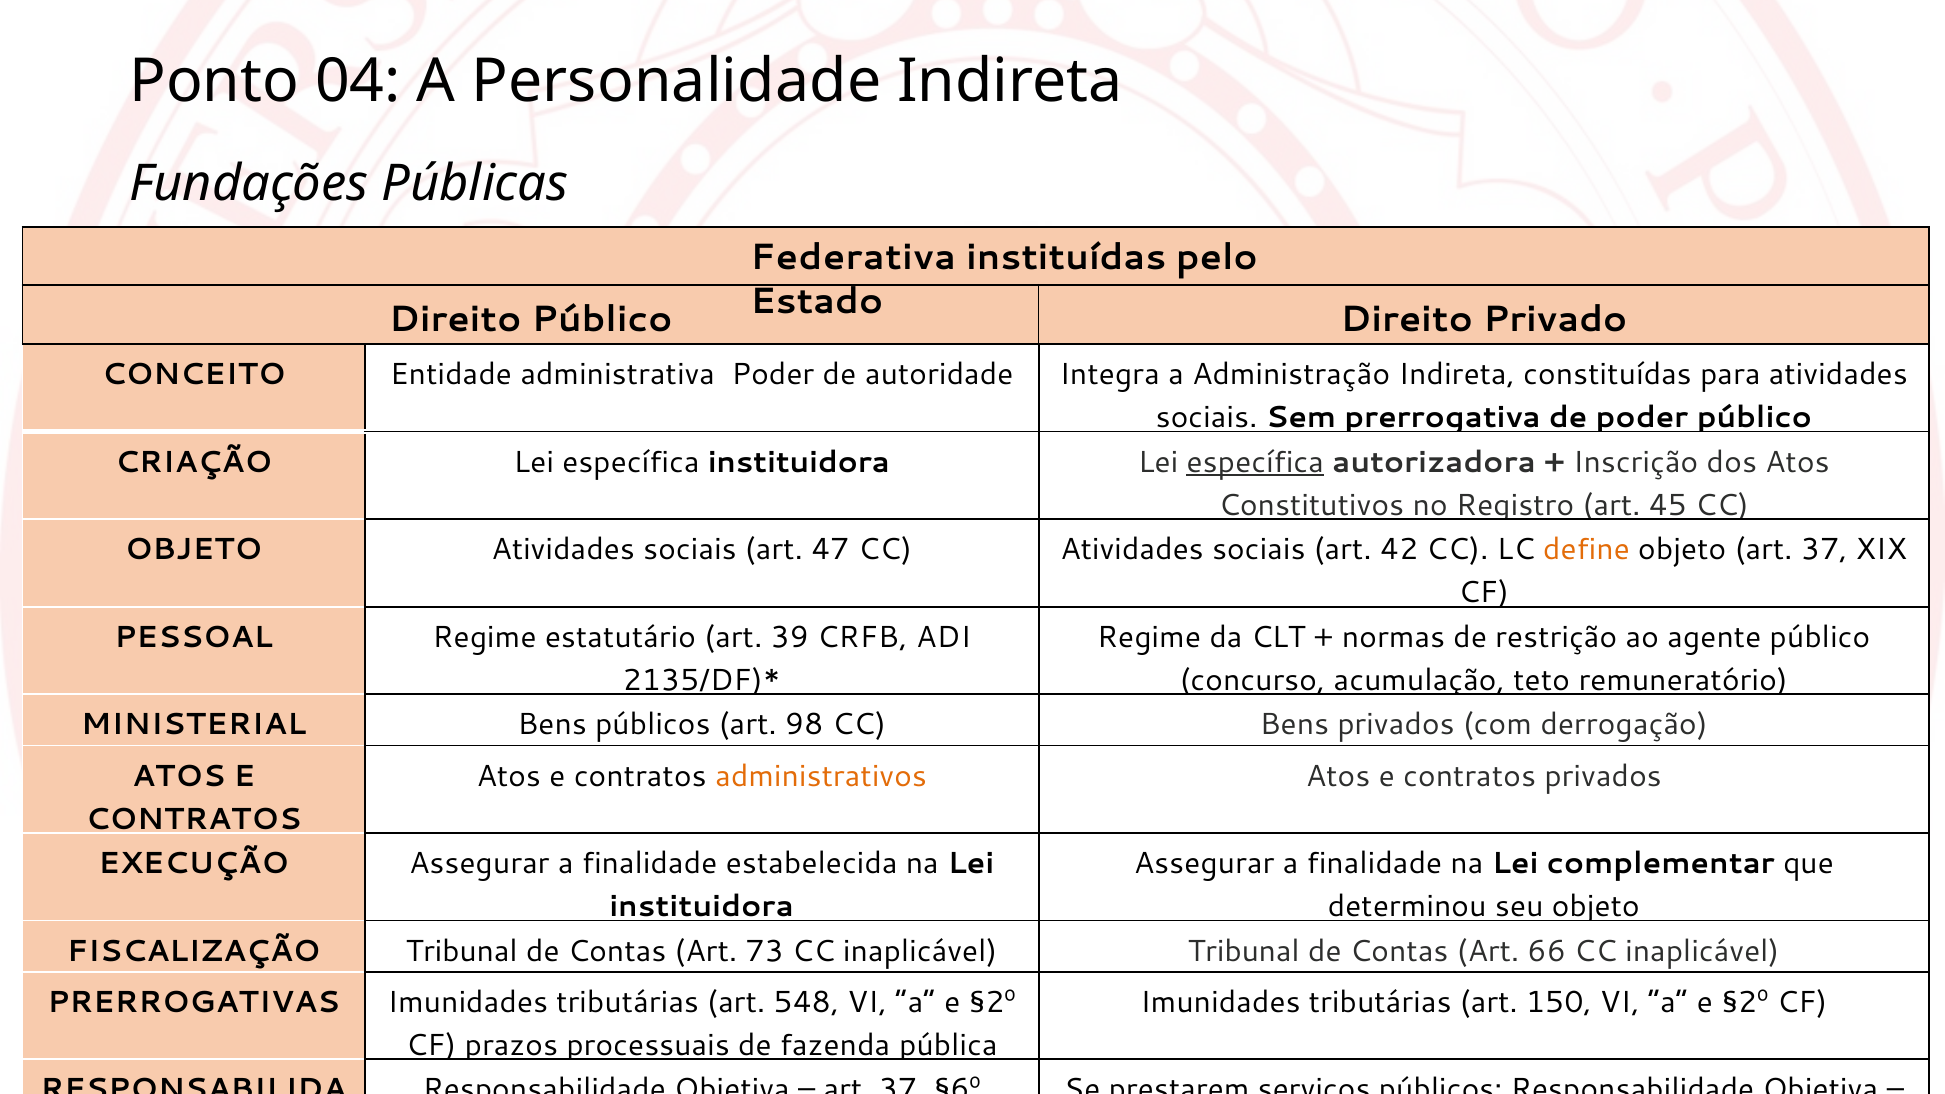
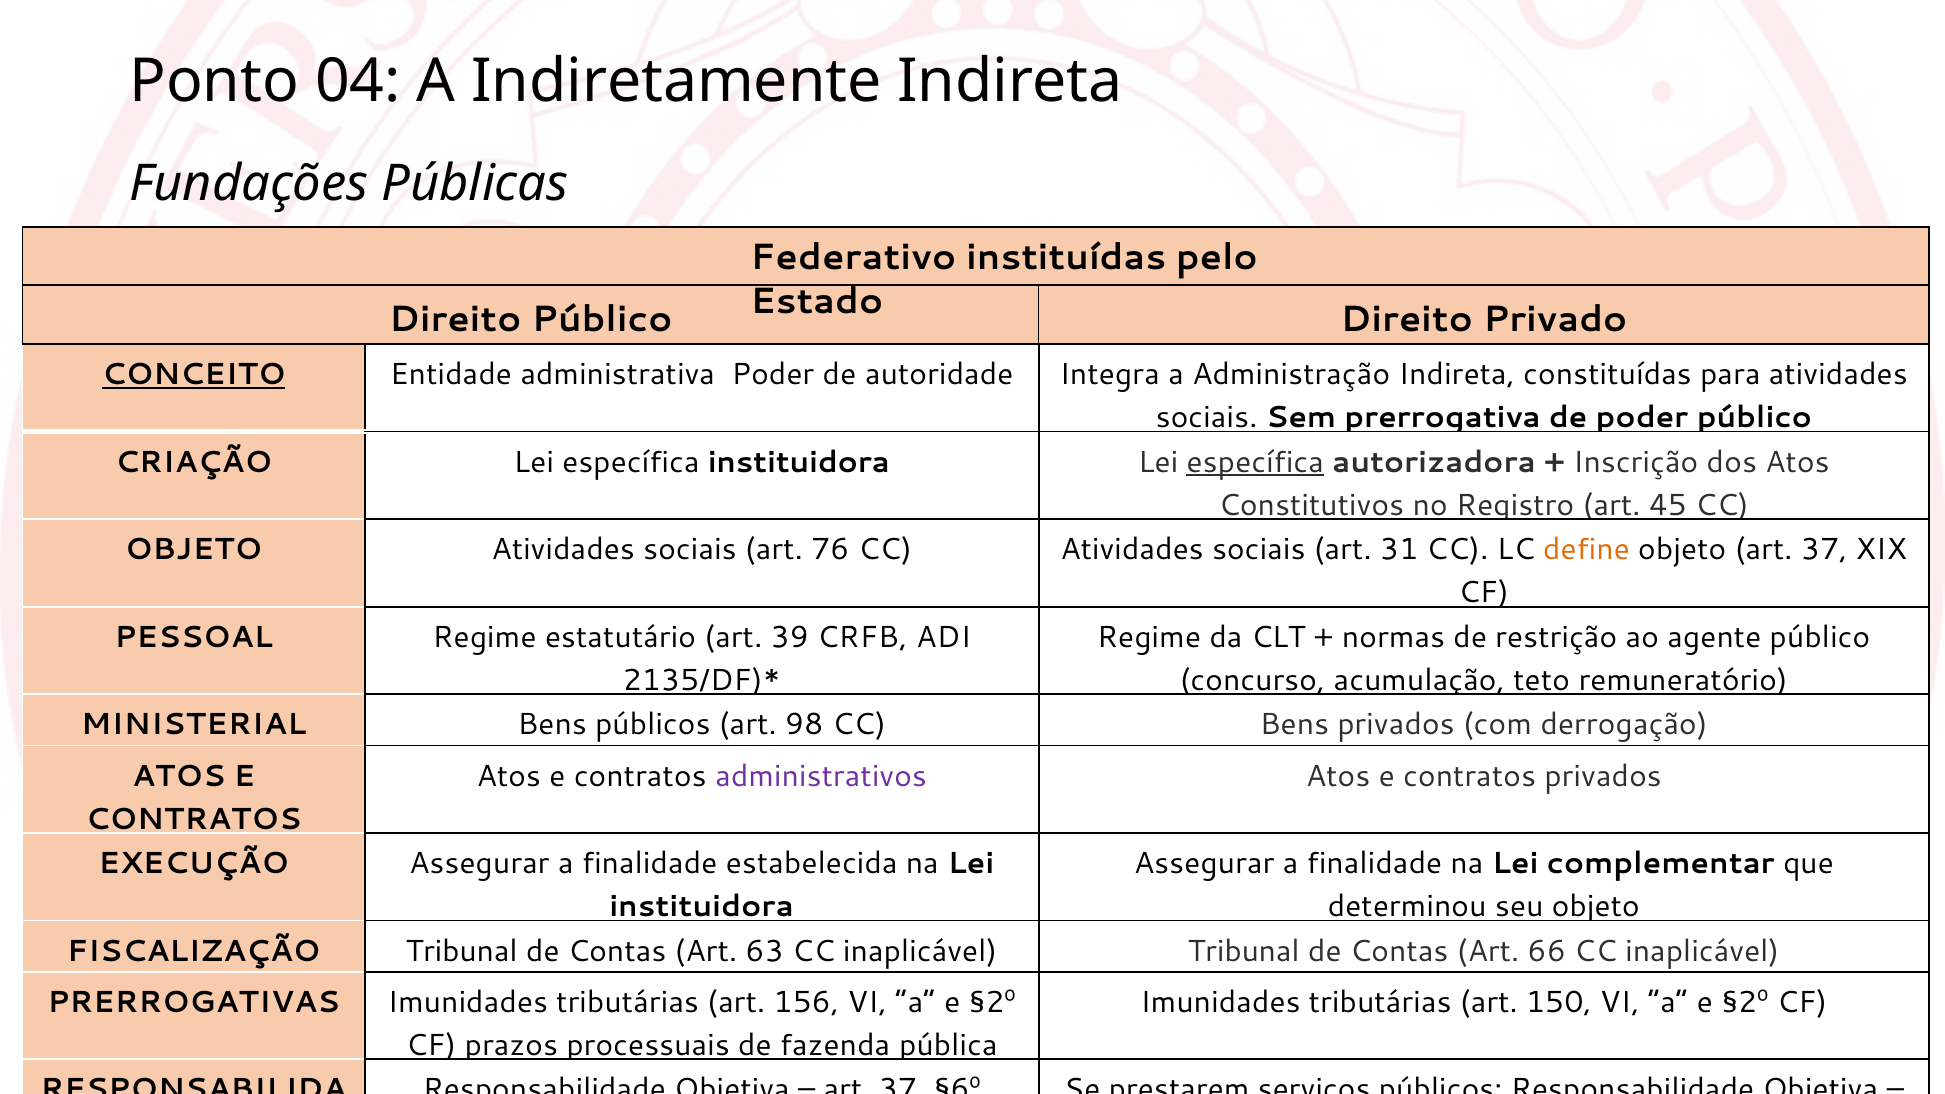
Personalidade: Personalidade -> Indiretamente (676, 82)
Federativa: Federativa -> Federativo (853, 257)
CONCEITO underline: none -> present (194, 375)
47: 47 -> 76 (830, 550)
42: 42 -> 31 (1399, 550)
administrativos colour: orange -> purple (821, 776)
73: 73 -> 63 (765, 951)
548: 548 -> 156 (806, 1002)
